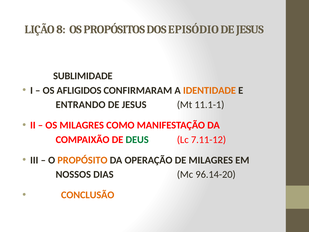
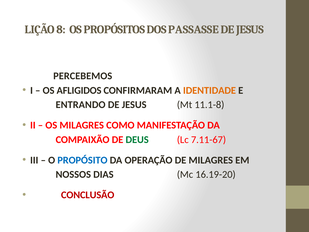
EPISÓDIO: EPISÓDIO -> PASSASSE (194, 29)
SUBLIMIDADE: SUBLIMIDADE -> PERCEBEMOS (83, 76)
11.1-1: 11.1-1 -> 11.1-8 (209, 105)
7.11-12: 7.11-12 -> 7.11-67 (209, 140)
PROPÓSITO colour: orange -> blue (82, 160)
96.14-20: 96.14-20 -> 16.19-20 (216, 174)
CONCLUSÃO colour: orange -> red (88, 195)
